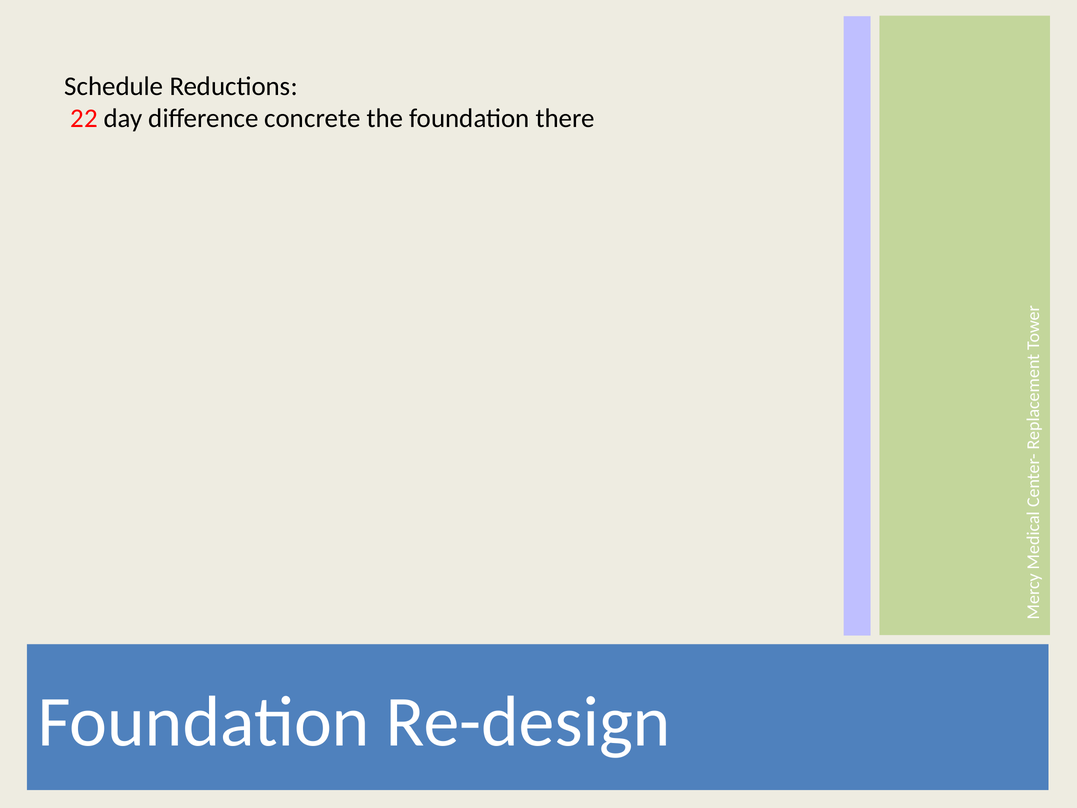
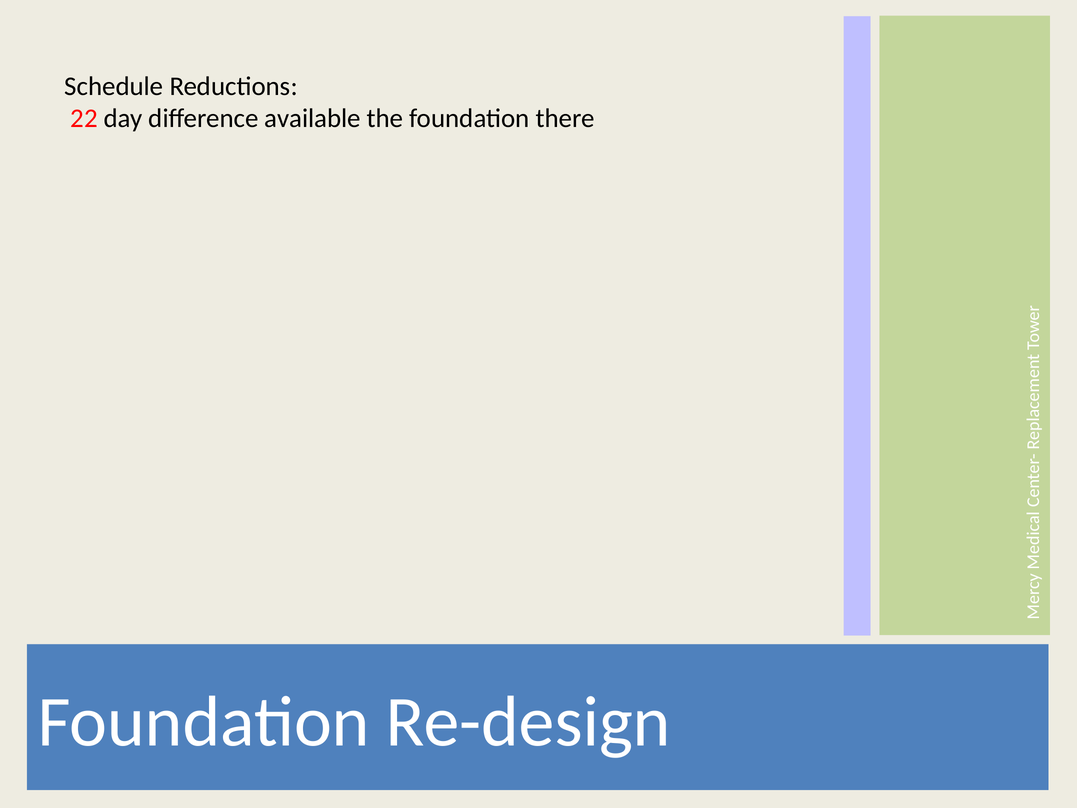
concrete: concrete -> available (313, 118)
